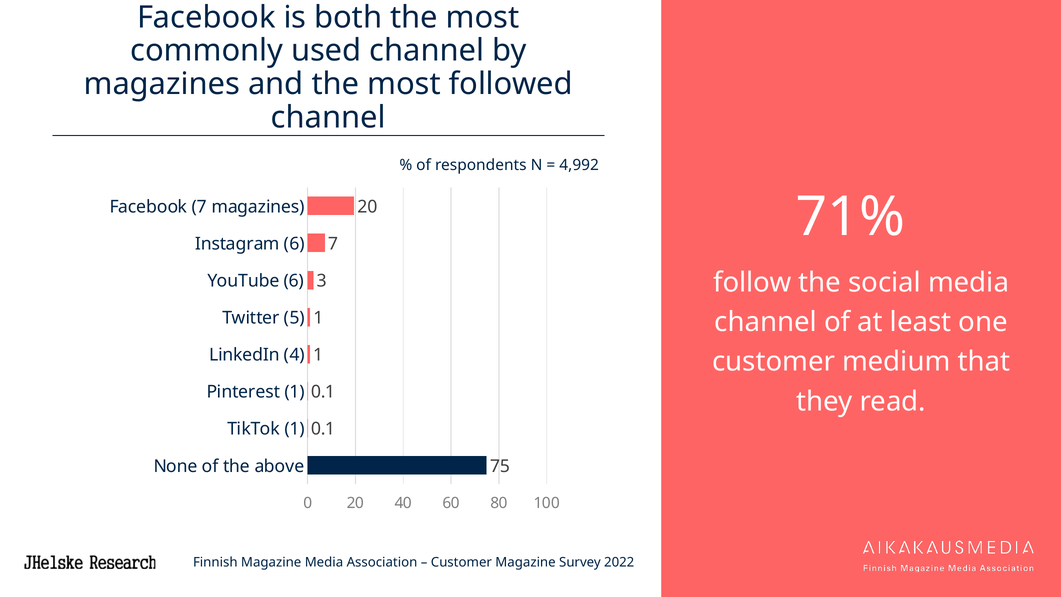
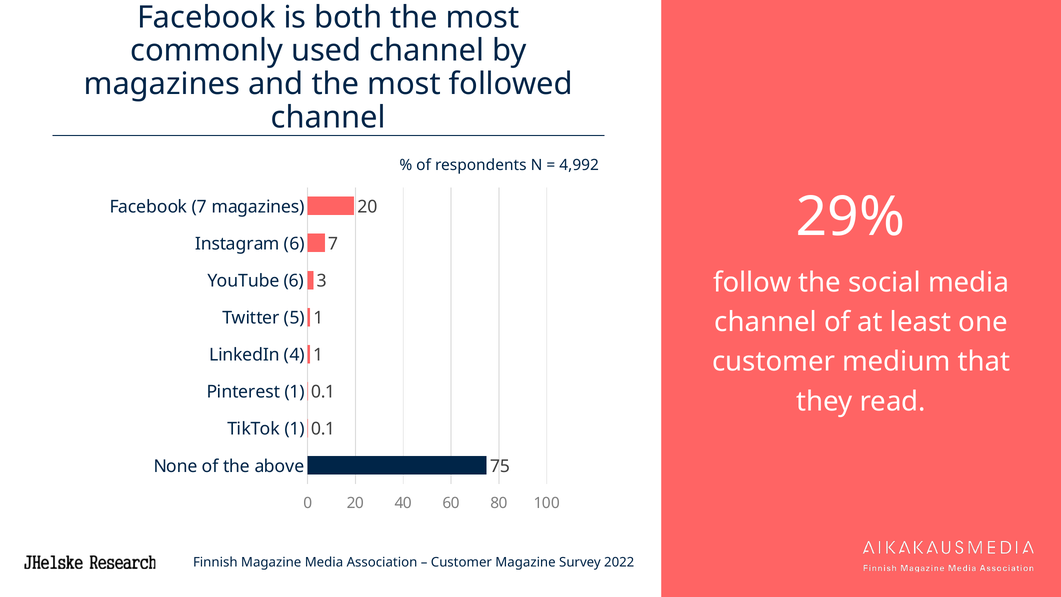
71%: 71% -> 29% (850, 217)
